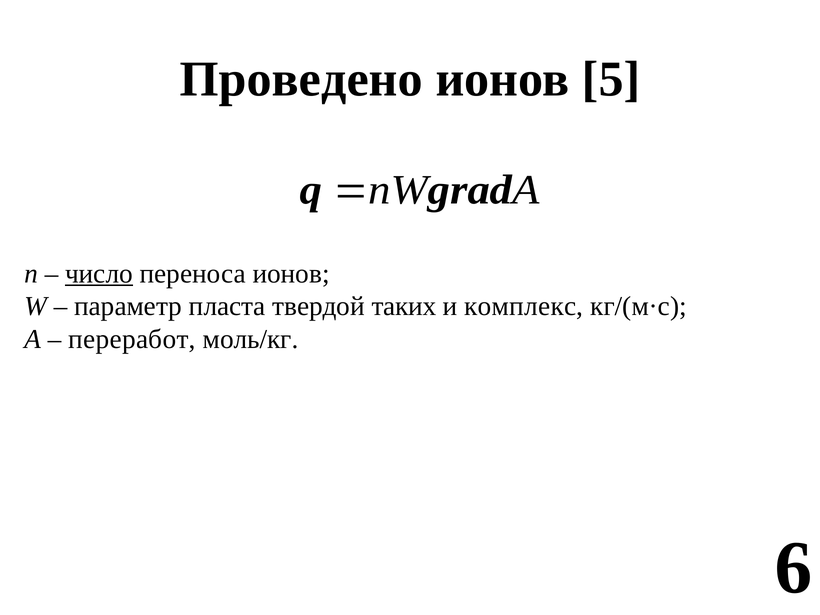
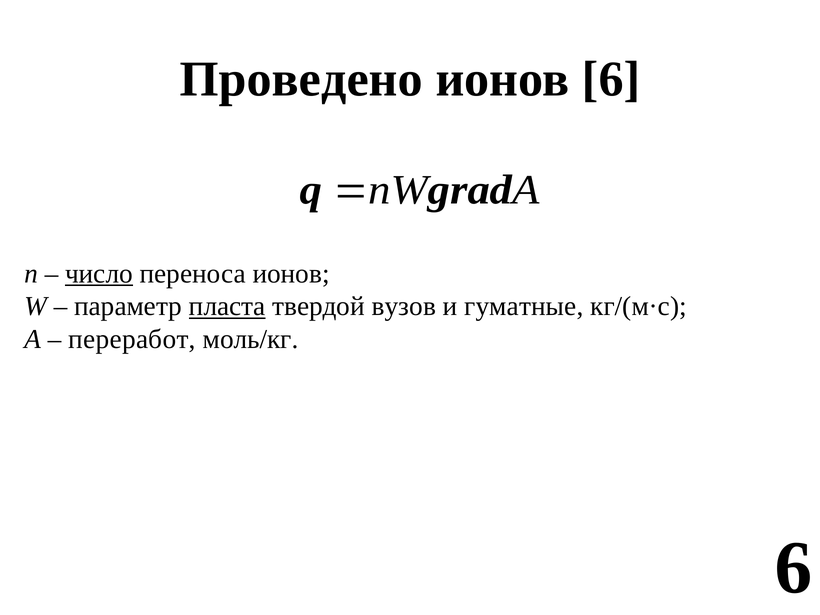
ионов 5: 5 -> 6 (611, 79)
пласта underline: none -> present (227, 306)
таких: таких -> вузов (404, 306)
комплекс: комплекс -> гуматные (524, 306)
